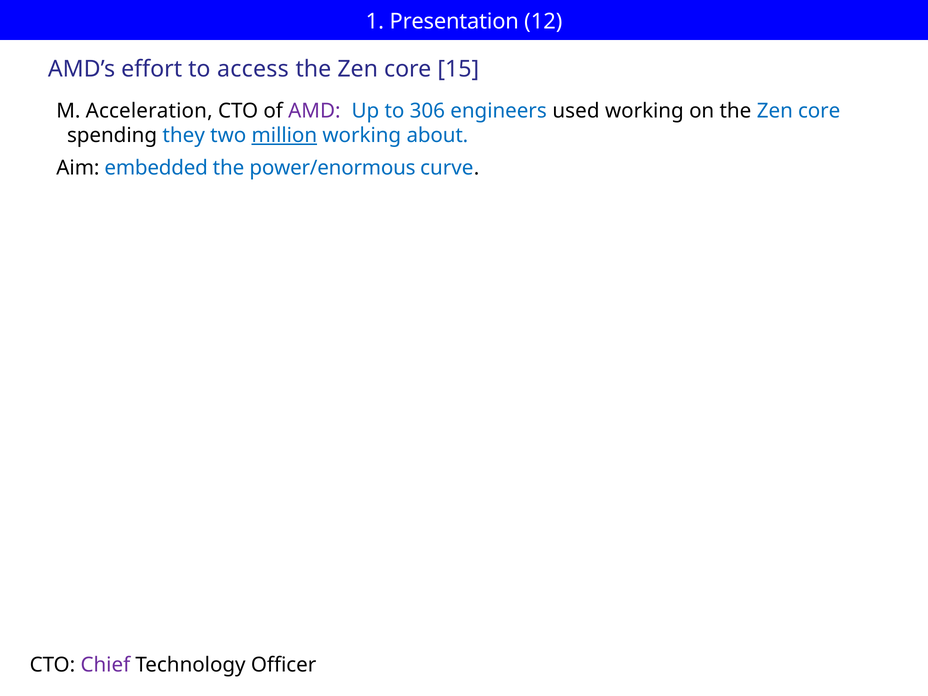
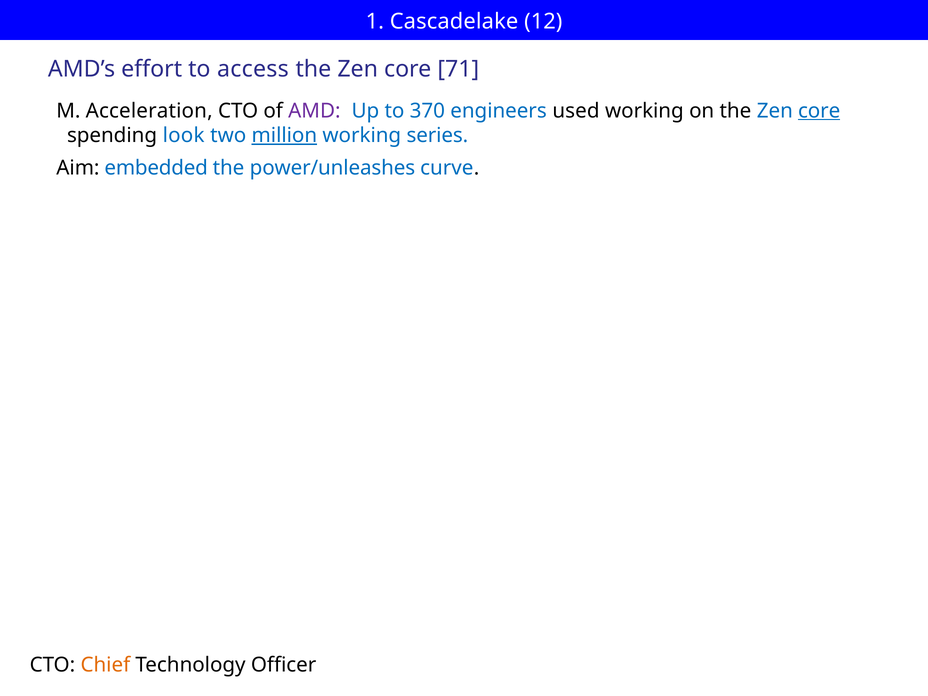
Presentation: Presentation -> Cascadelake (454, 21)
15: 15 -> 71 (458, 69)
306: 306 -> 370 (427, 111)
core underline: none -> present (819, 111)
they: they -> look (184, 135)
about: about -> series (437, 135)
power/enormous: power/enormous -> power/unleashes (332, 168)
Chief colour: purple -> orange (105, 665)
